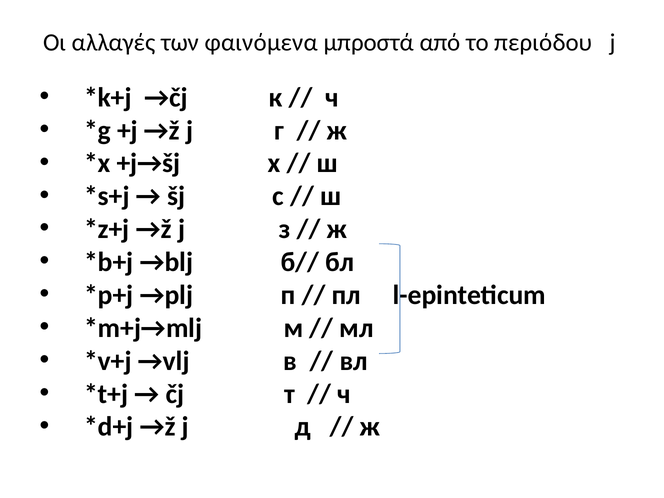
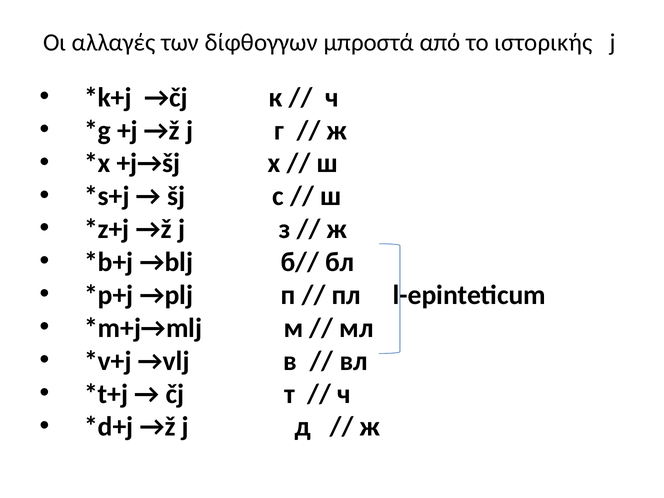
φαινόμενα: φαινόμενα -> δίφθογγων (261, 43)
περιόδου: περιόδου -> ιστορικής (543, 43)
